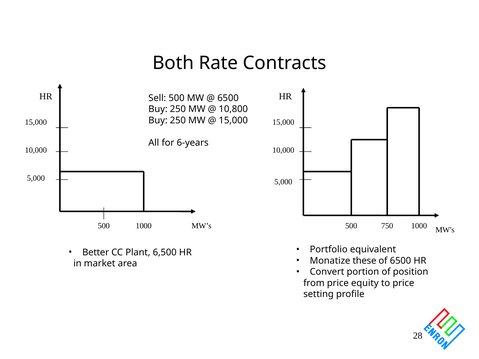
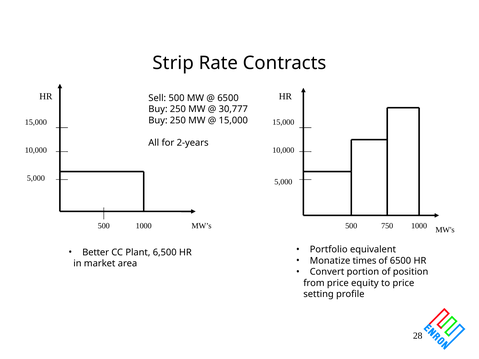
Both: Both -> Strip (173, 63)
10,800: 10,800 -> 30,777 (233, 109)
6-years: 6-years -> 2-years (193, 143)
these: these -> times (364, 261)
